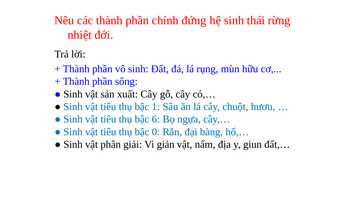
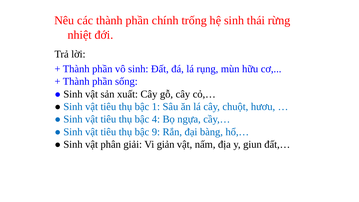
đứng: đứng -> trống (194, 21)
6: 6 -> 4 (156, 119)
0: 0 -> 9 (156, 132)
